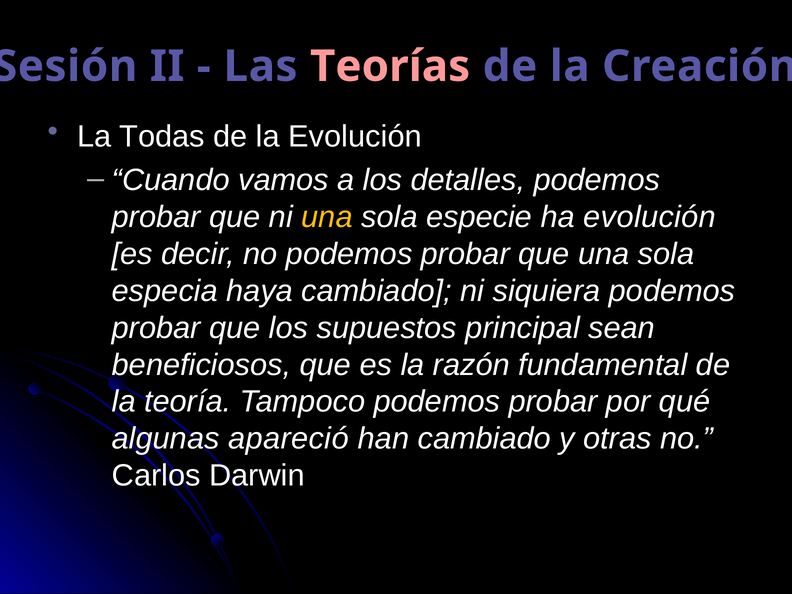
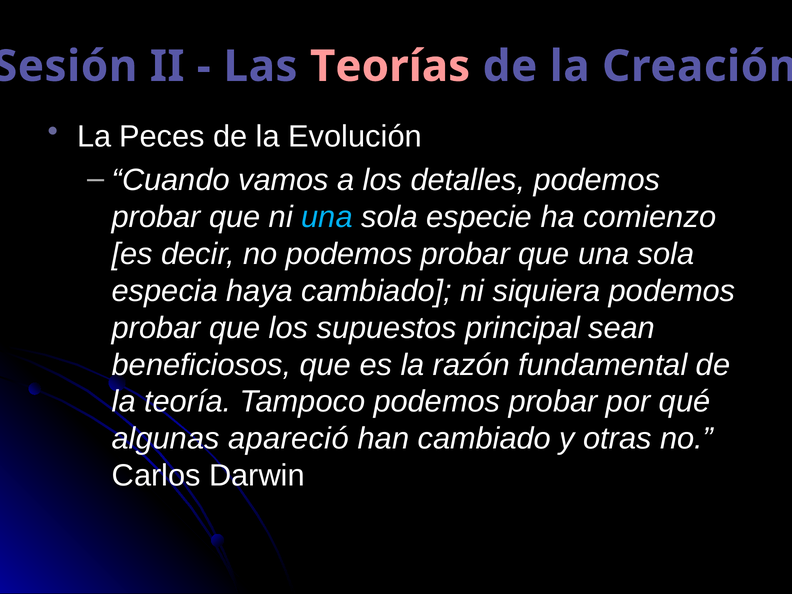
Todas: Todas -> Peces (162, 137)
una colour: yellow -> light blue (327, 217)
ha evolución: evolución -> comienzo (650, 217)
